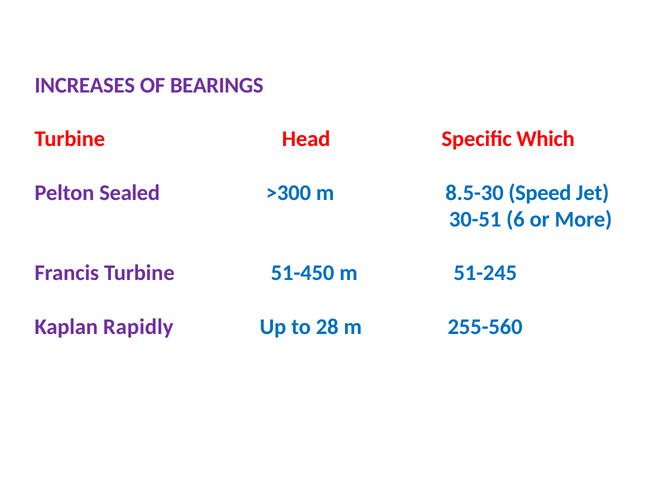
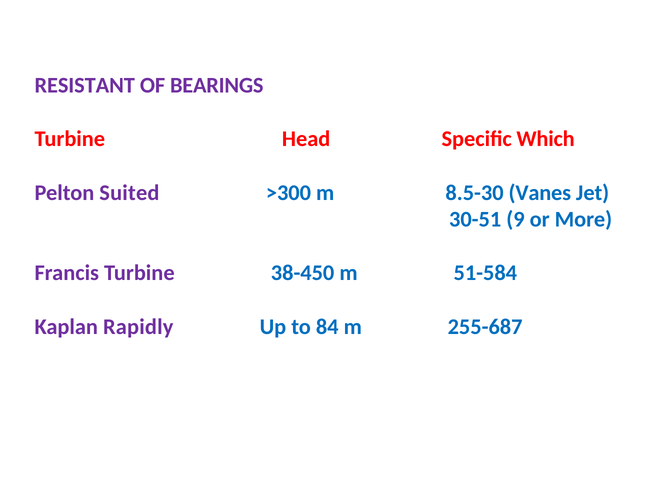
INCREASES: INCREASES -> RESISTANT (85, 85)
Sealed: Sealed -> Suited (129, 193)
Speed: Speed -> Vanes (540, 193)
6: 6 -> 9 (515, 220)
51-450: 51-450 -> 38-450 (303, 273)
51-245: 51-245 -> 51-584 (485, 273)
28: 28 -> 84 (327, 327)
255-560: 255-560 -> 255-687 (485, 327)
